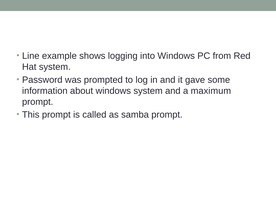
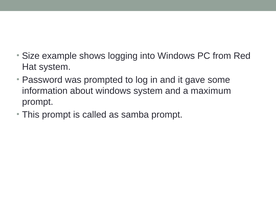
Line: Line -> Size (31, 56)
